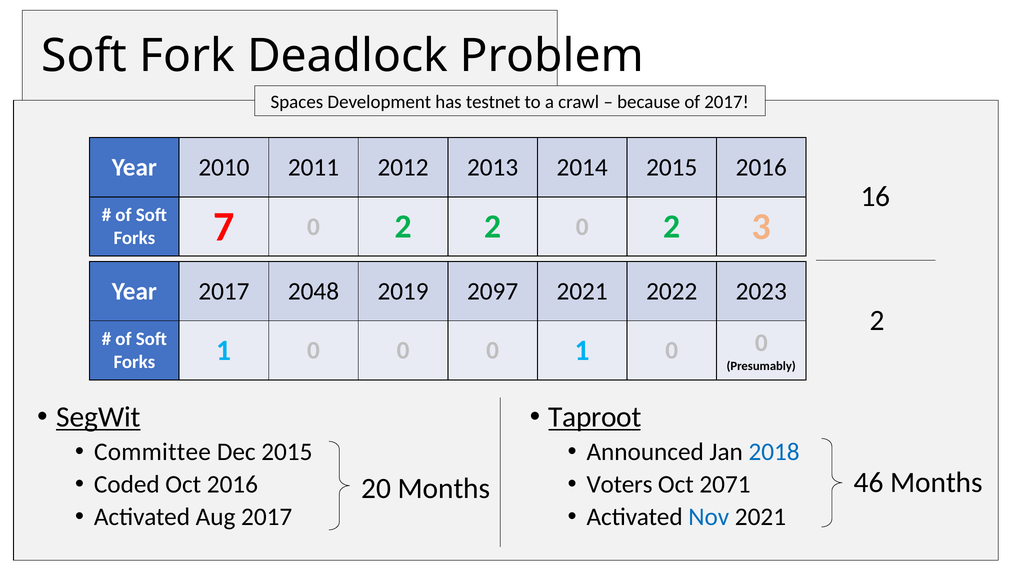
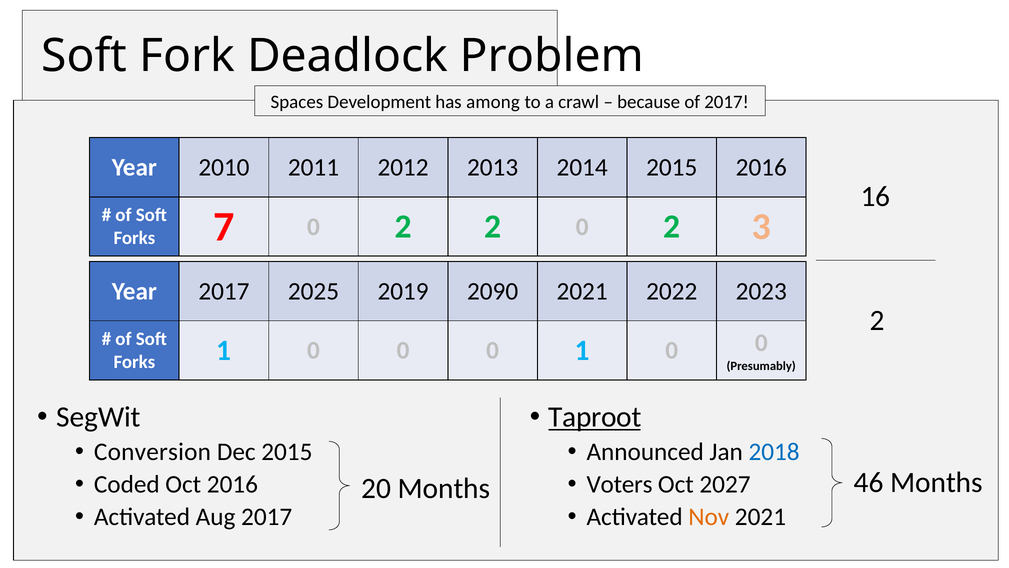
testnet: testnet -> among (493, 102)
2048: 2048 -> 2025 (313, 291)
2097: 2097 -> 2090 (493, 291)
SegWit underline: present -> none (98, 417)
Committee: Committee -> Conversion (152, 452)
2071: 2071 -> 2027 (725, 484)
Nov colour: blue -> orange (709, 516)
